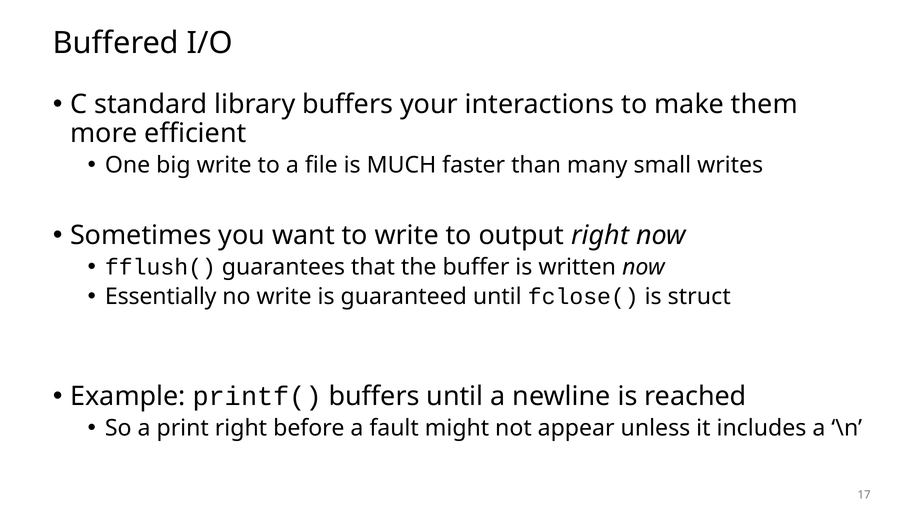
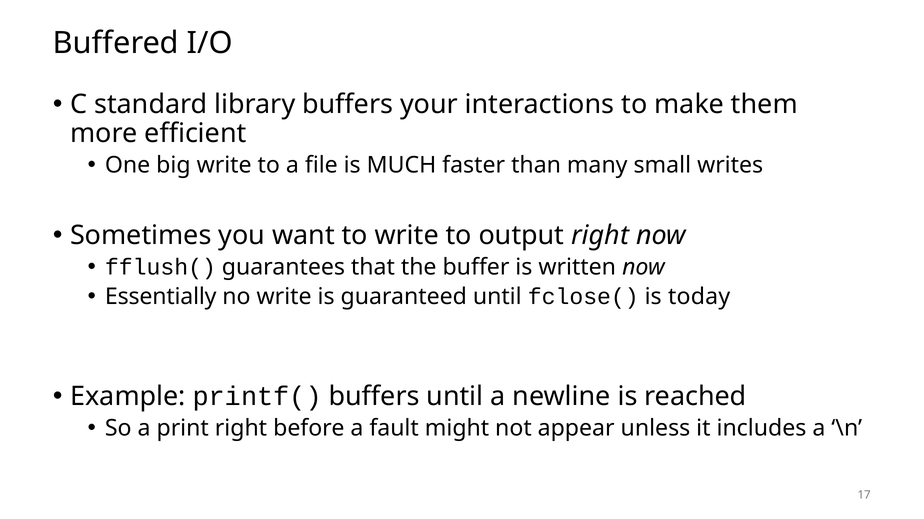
struct: struct -> today (699, 297)
